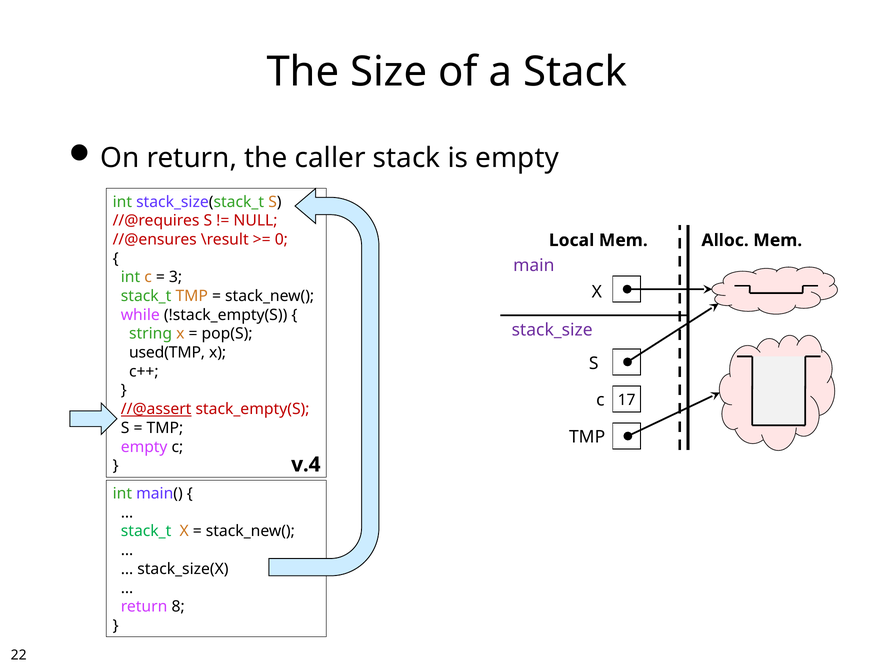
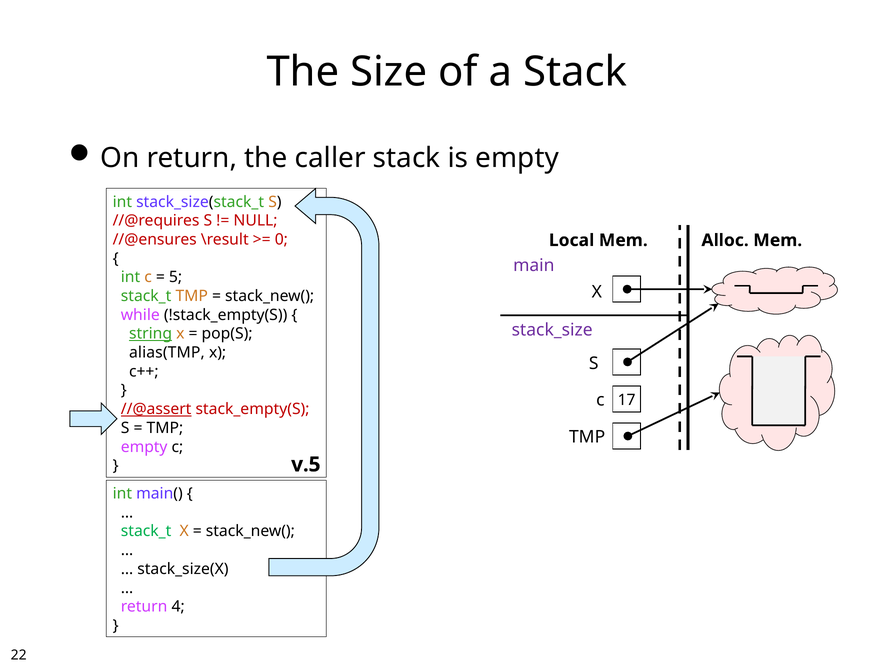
3: 3 -> 5 (176, 277)
string underline: none -> present (151, 334)
used(TMP: used(TMP -> alias(TMP (167, 353)
v.4: v.4 -> v.5 (306, 465)
8: 8 -> 4 (178, 607)
